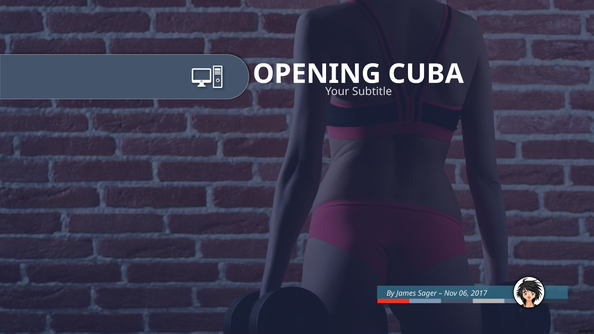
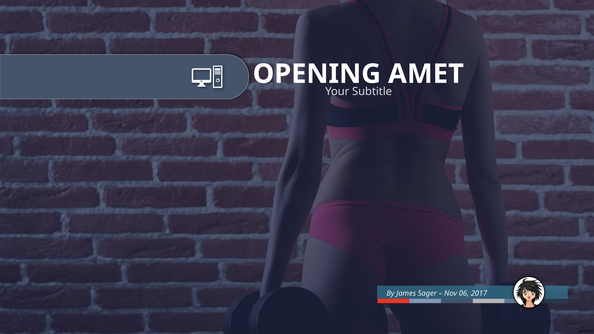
CUBA: CUBA -> AMET (426, 74)
